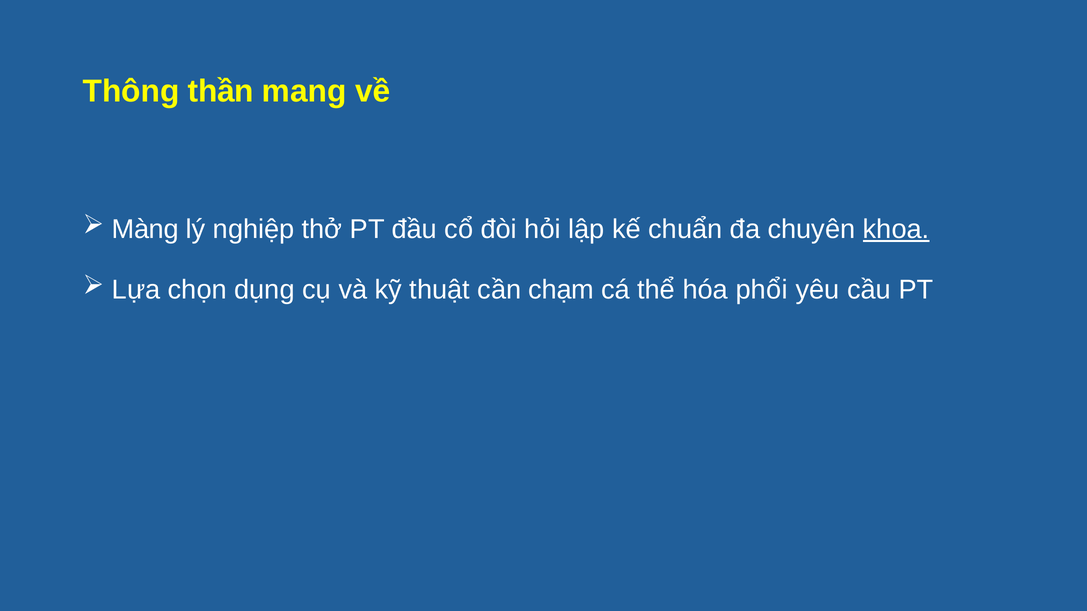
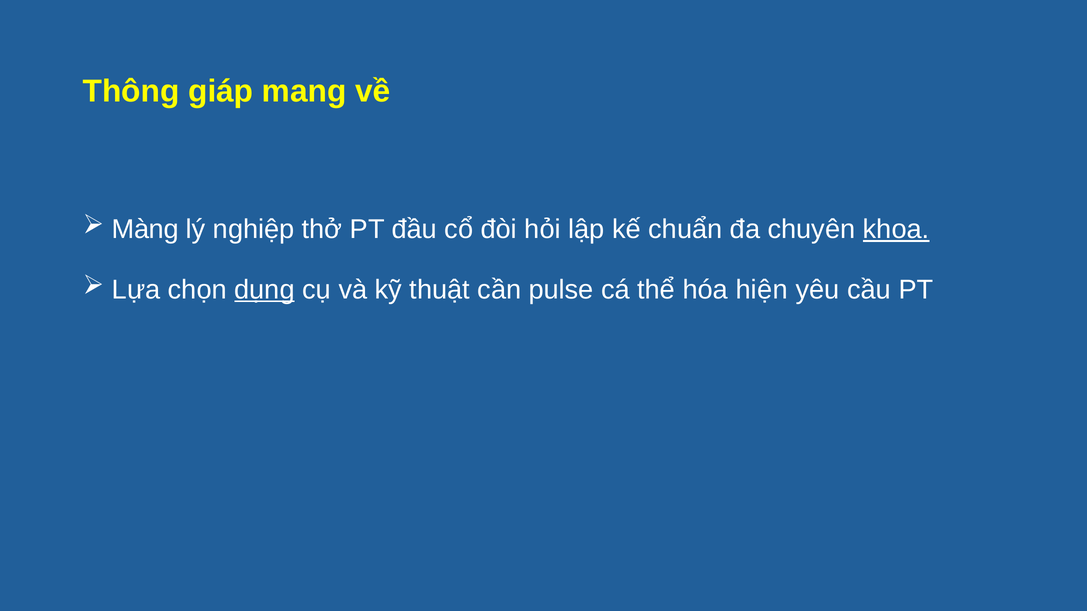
thần: thần -> giáp (221, 91)
dụng underline: none -> present (265, 290)
chạm: chạm -> pulse (561, 290)
phổi: phổi -> hiện (762, 290)
